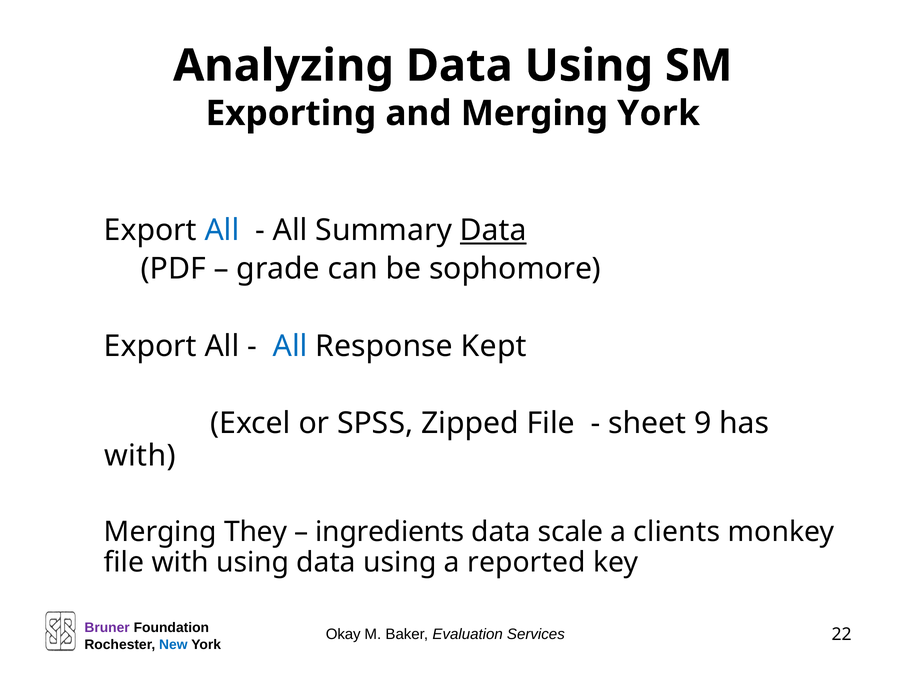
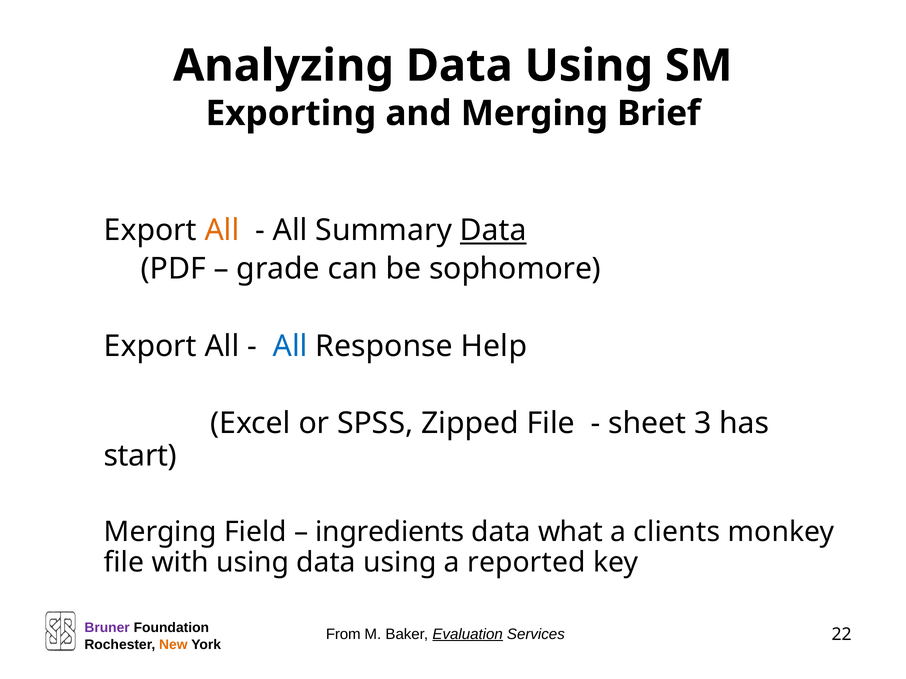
Merging York: York -> Brief (659, 113)
All colour: blue -> orange (222, 231)
Kept: Kept -> Help (494, 346)
9: 9 -> 3 (703, 424)
with: with -> start (140, 456)
They: They -> Field (256, 532)
scale: scale -> what (571, 532)
Okay: Okay -> From (343, 635)
Evaluation underline: none -> present (468, 635)
New colour: blue -> orange (173, 645)
